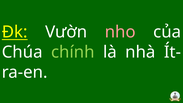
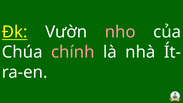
chính colour: light green -> pink (73, 52)
